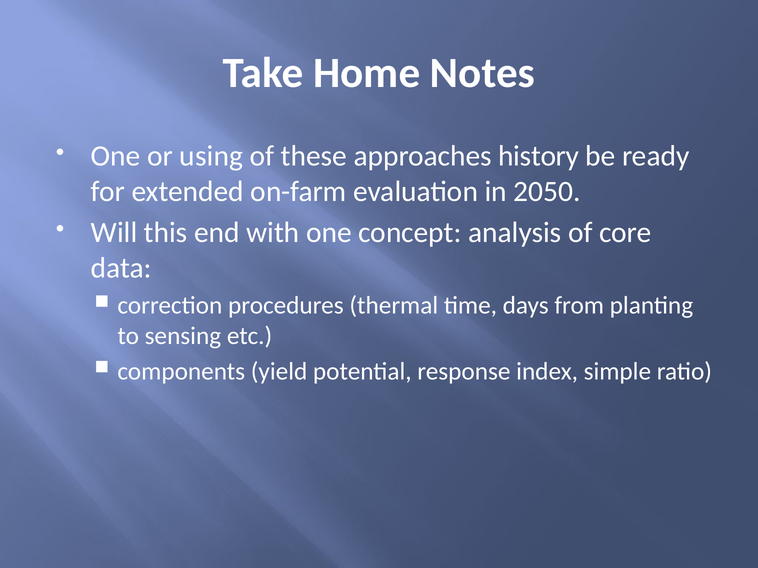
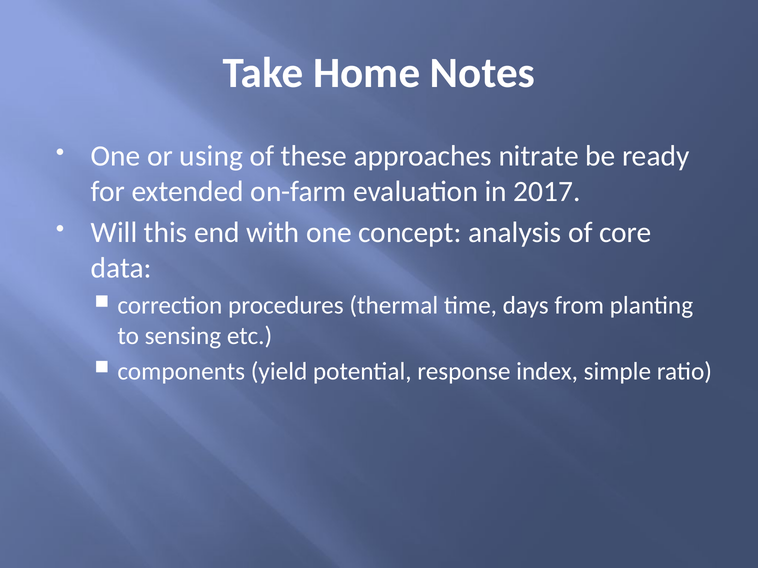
history: history -> nitrate (539, 156)
2050: 2050 -> 2017 (547, 192)
